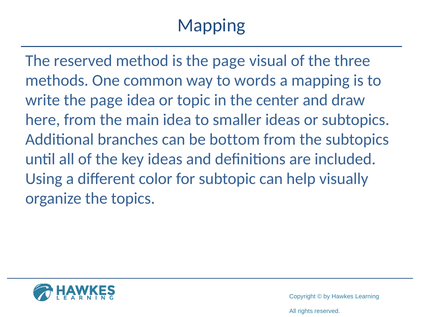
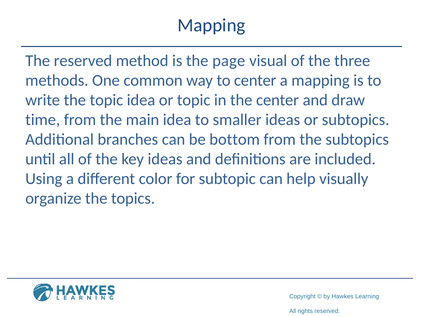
to words: words -> center (255, 80)
write the page: page -> topic (106, 100)
here: here -> time (43, 120)
